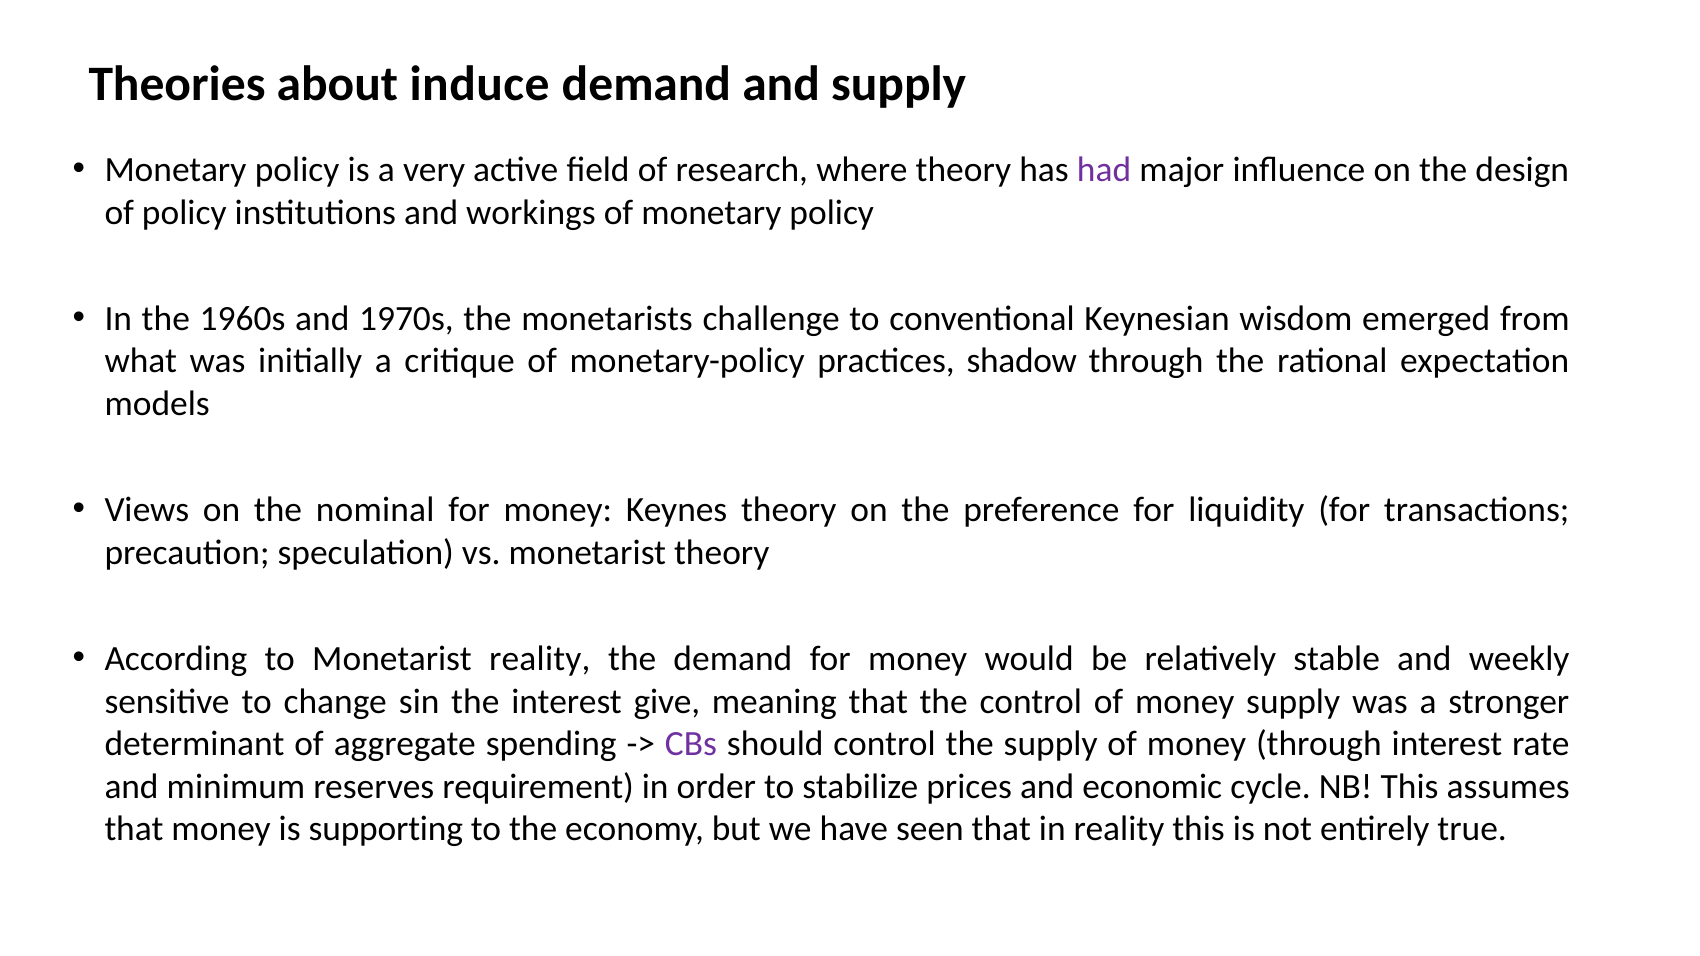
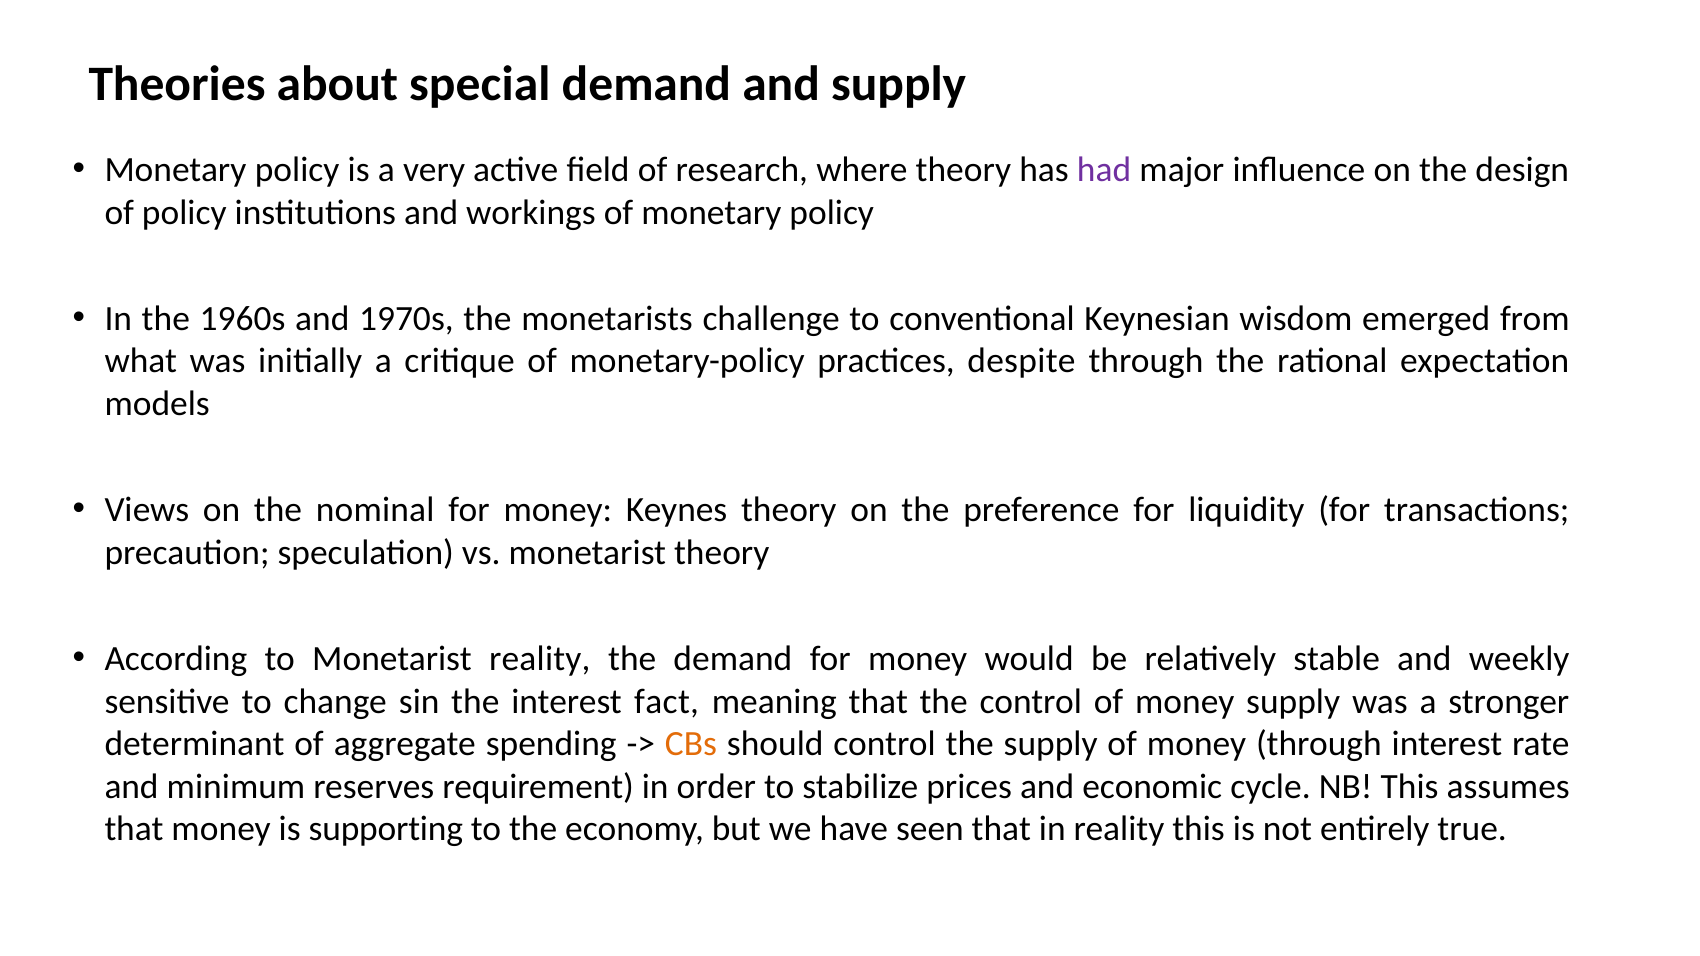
induce: induce -> special (480, 85)
shadow: shadow -> despite (1021, 361)
give: give -> fact (667, 702)
CBs colour: purple -> orange (691, 744)
